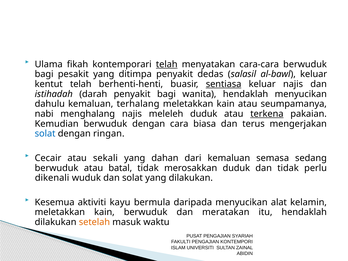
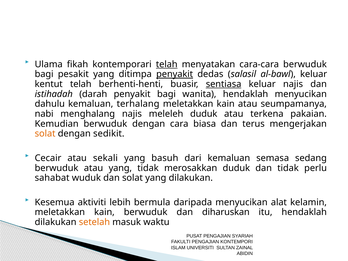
penyakit underline: none -> present (175, 74)
terkena underline: present -> none (267, 114)
solat colour: blue -> orange (45, 134)
ringan: ringan -> sedikit (109, 134)
dahan: dahan -> basuh (165, 158)
atau batal: batal -> yang (120, 168)
dikenali: dikenali -> sahabat (52, 178)
kayu: kayu -> lebih (120, 202)
meratakan: meratakan -> diharuskan (226, 212)
